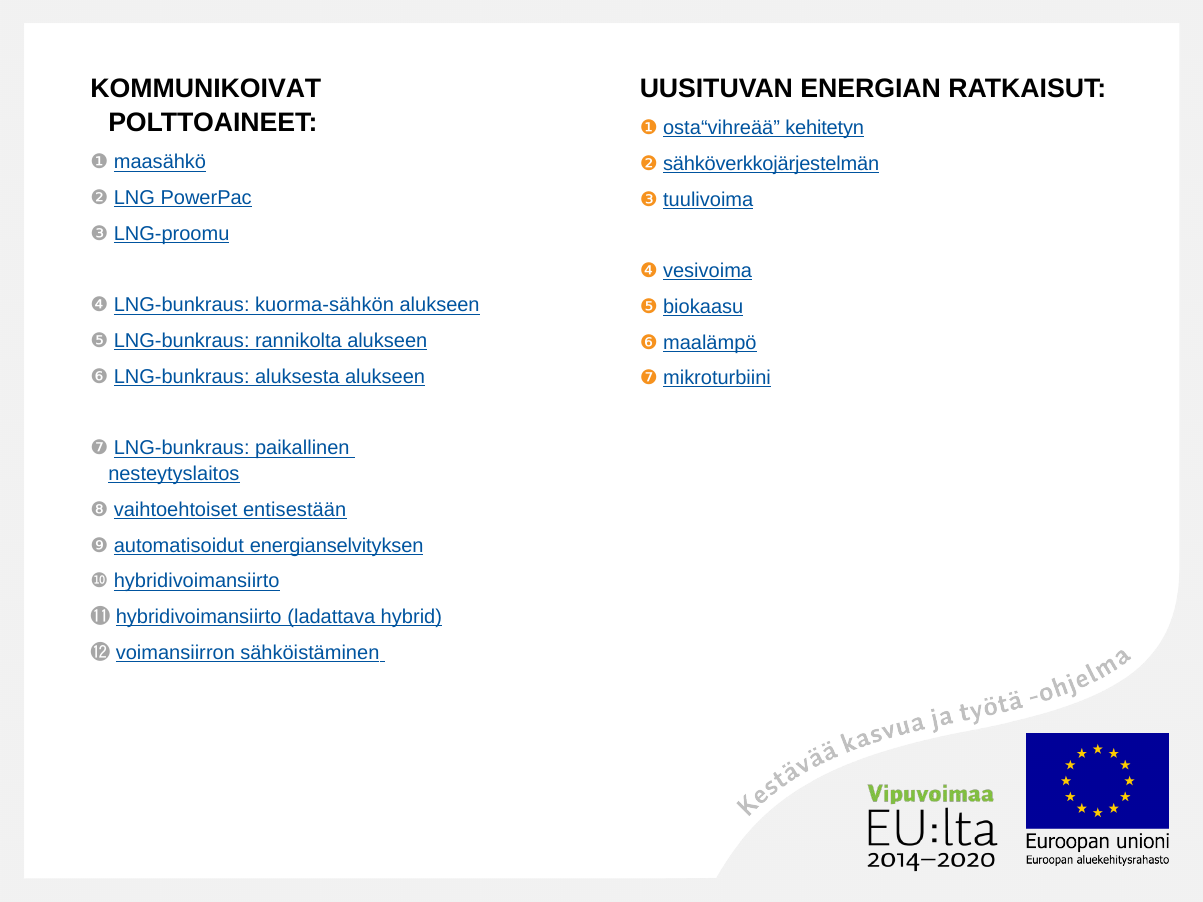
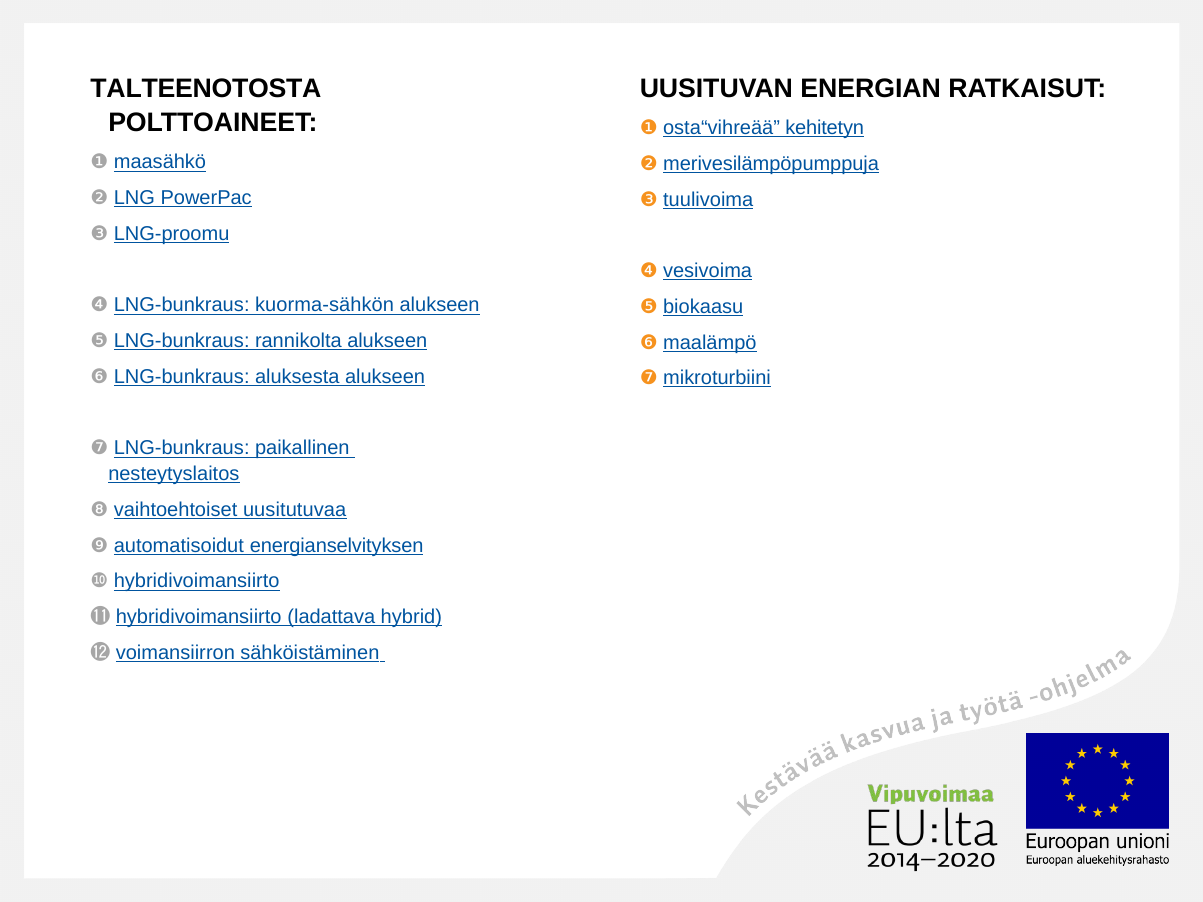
KOMMUNIKOIVAT: KOMMUNIKOIVAT -> TALTEENOTOSTA (206, 89)
sähköverkkojärjestelmän: sähköverkkojärjestelmän -> merivesilämpöpumppuja (771, 164)
entisestään: entisestään -> uusitutuvaa (295, 510)
